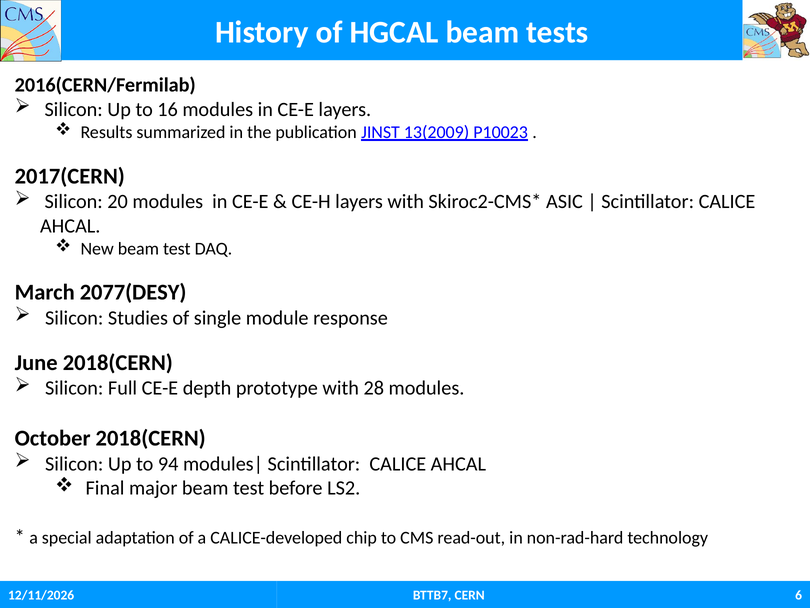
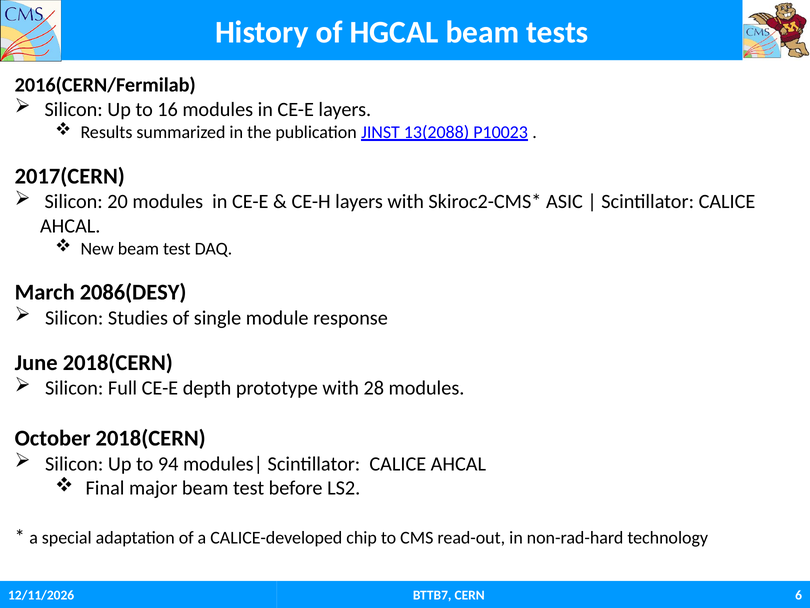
13(2009: 13(2009 -> 13(2088 (437, 132)
2077(DESY: 2077(DESY -> 2086(DESY (133, 292)
